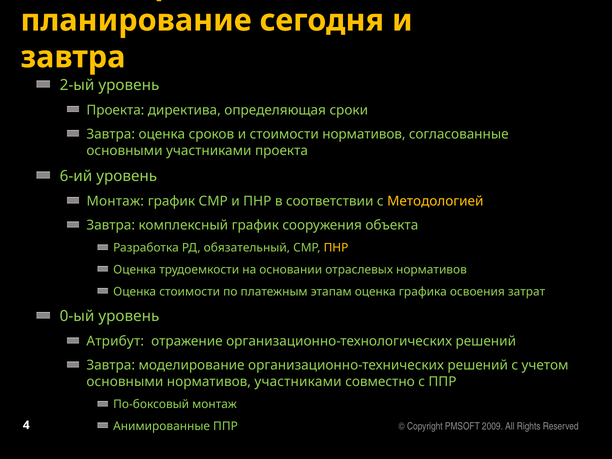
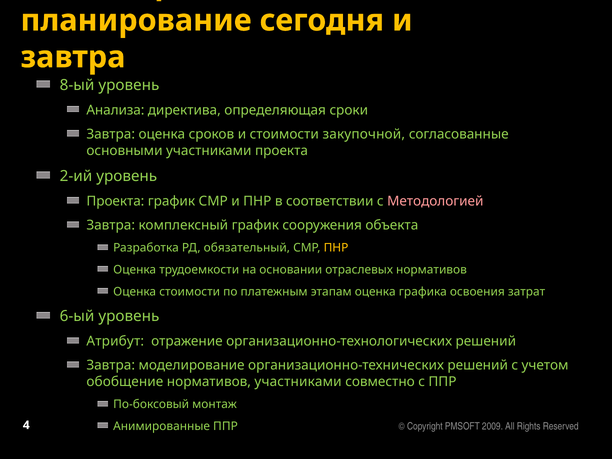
2-ый: 2-ый -> 8-ый (77, 85)
Проекта: Проекта -> Анализа (115, 110)
стоимости нормативов: нормативов -> закупочной (364, 134)
6-ий: 6-ий -> 2-ий (76, 176)
Монтаж: Монтаж -> Проекта (115, 201)
Методологией colour: yellow -> pink (435, 201)
0-ый: 0-ый -> 6-ый (77, 316)
основными: основными -> обобщение (125, 382)
